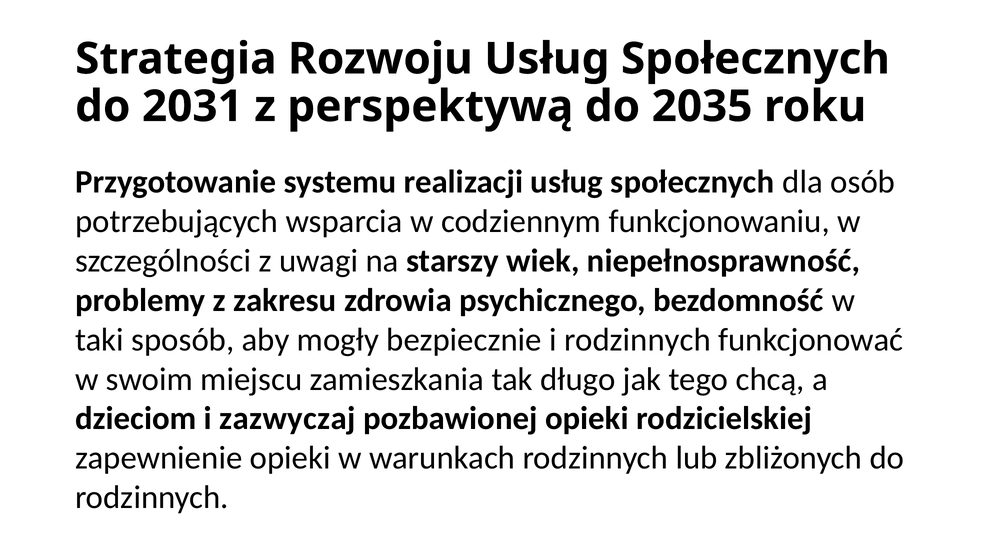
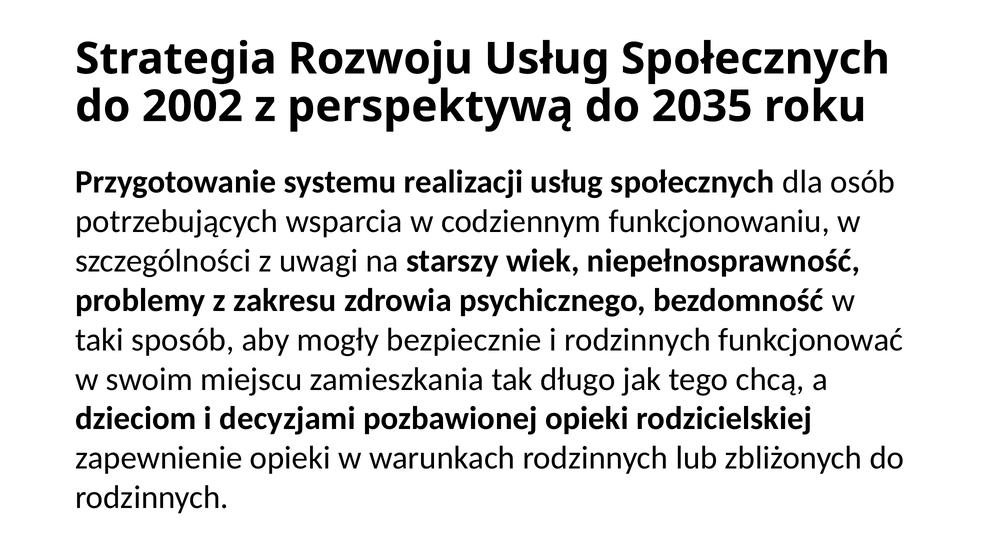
2031: 2031 -> 2002 (192, 107)
zazwyczaj: zazwyczaj -> decyzjami (288, 419)
